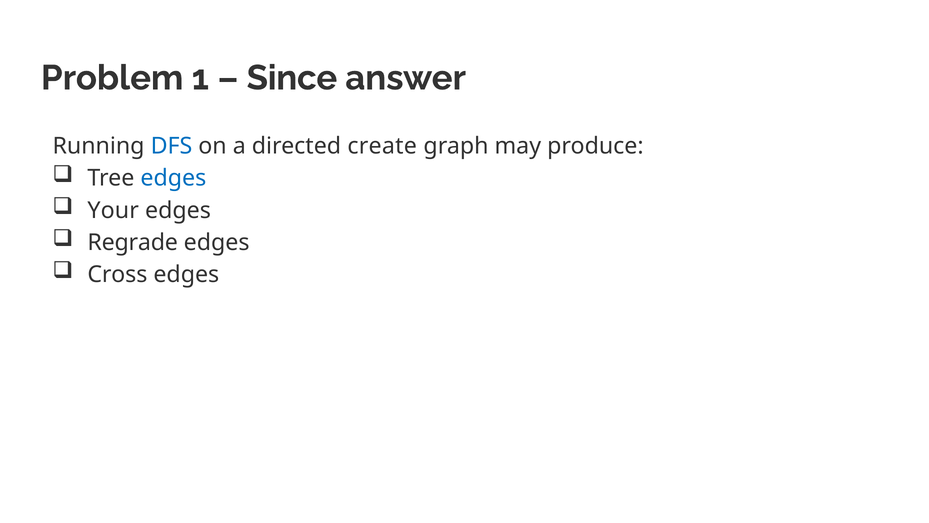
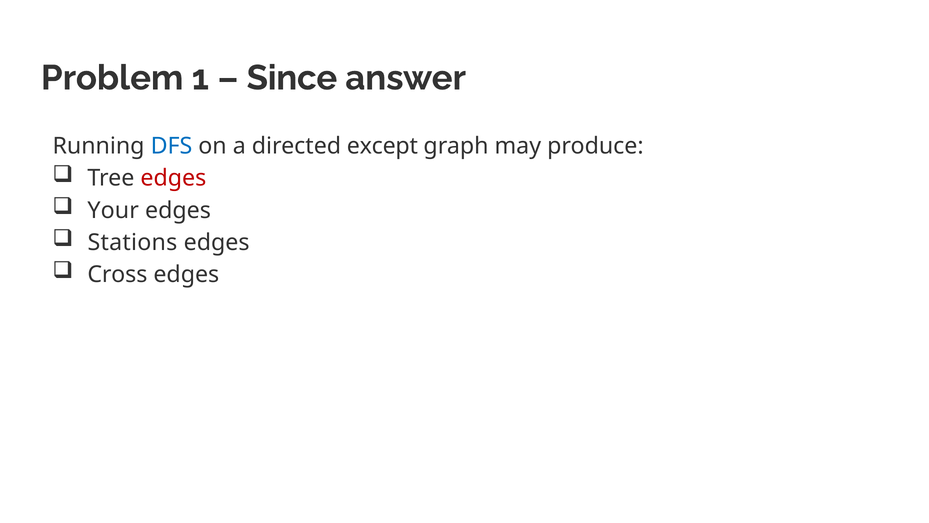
create: create -> except (382, 146)
edges colour: blue -> red (173, 178)
Regrade: Regrade -> Stations (132, 242)
